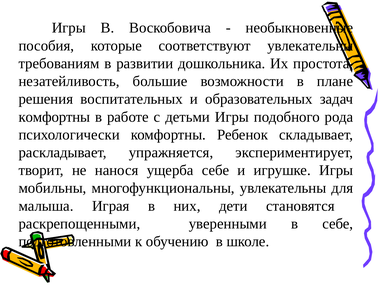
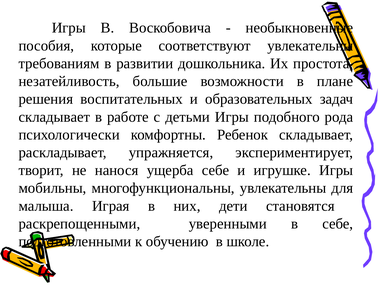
комфортны: комфортны -> складывает (54, 117)
